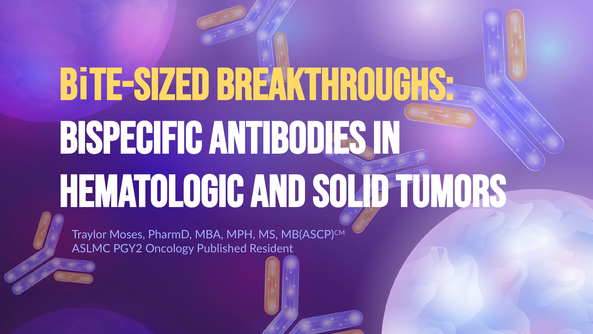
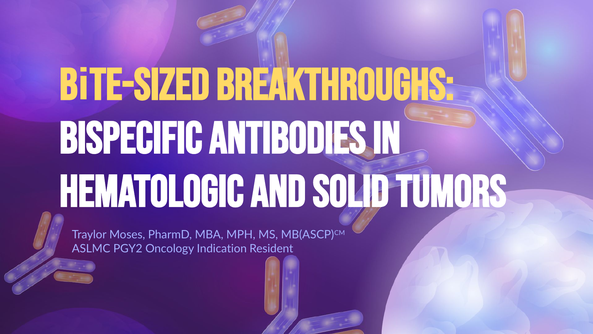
Published: Published -> Indication (222, 248)
